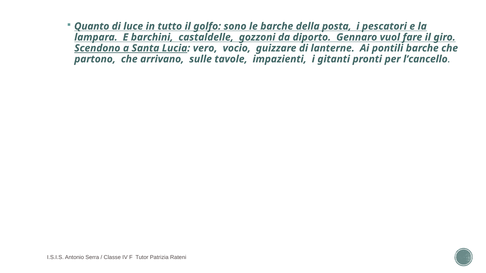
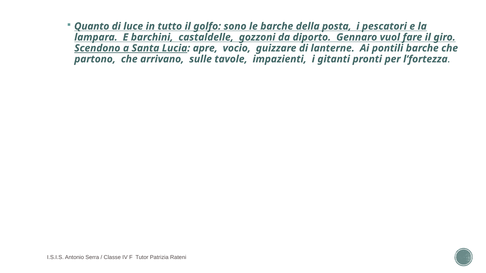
vero: vero -> apre (205, 48)
l’cancello: l’cancello -> l’fortezza (425, 59)
